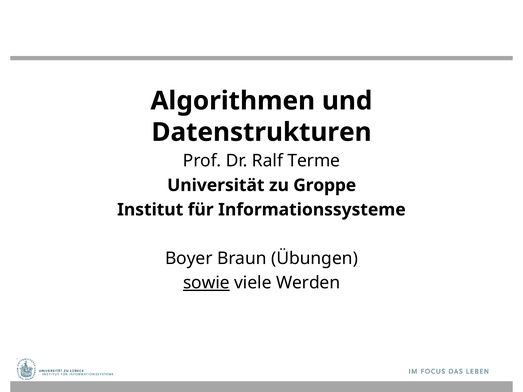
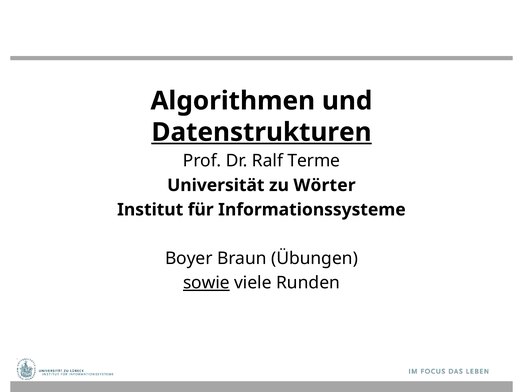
Datenstrukturen underline: none -> present (262, 132)
Groppe: Groppe -> Wörter (325, 185)
Werden: Werden -> Runden (308, 283)
